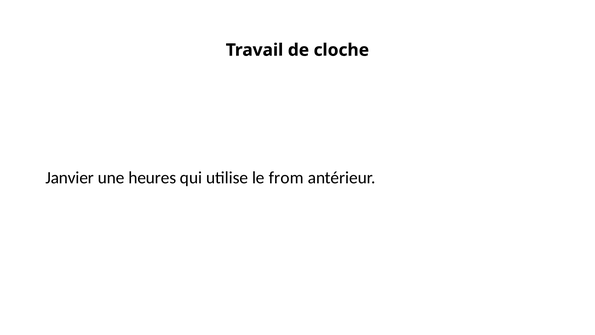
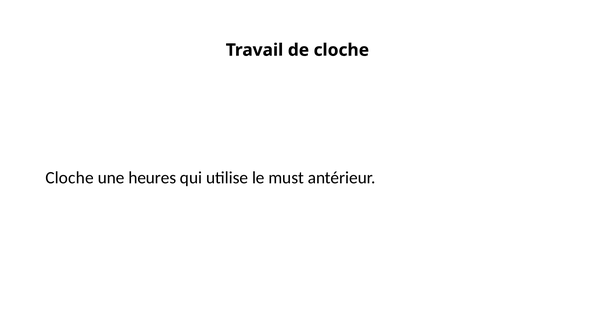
Janvier: Janvier -> Cloche (70, 178)
from: from -> must (286, 178)
